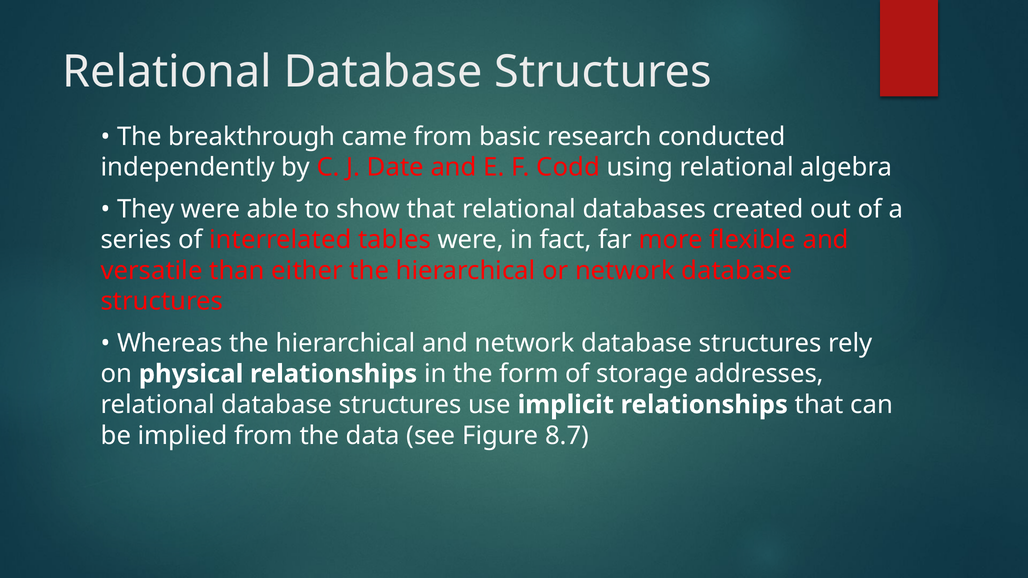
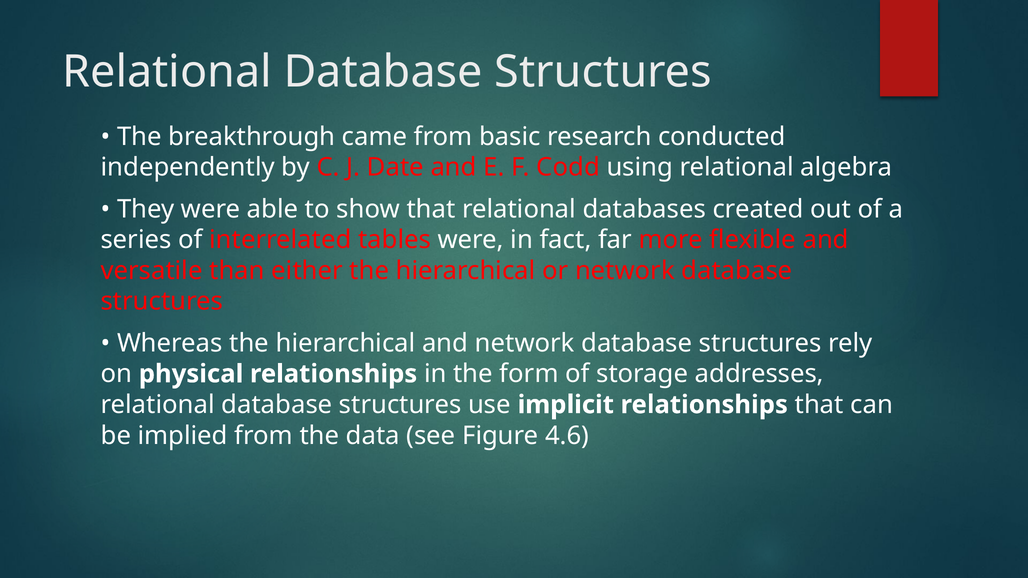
8.7: 8.7 -> 4.6 (567, 436)
